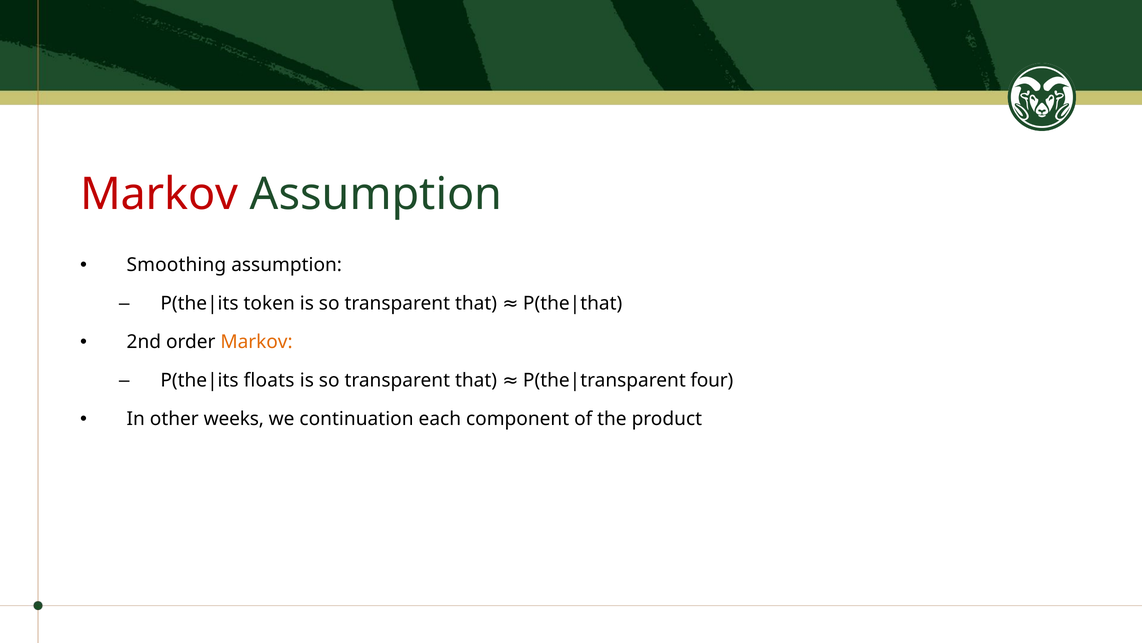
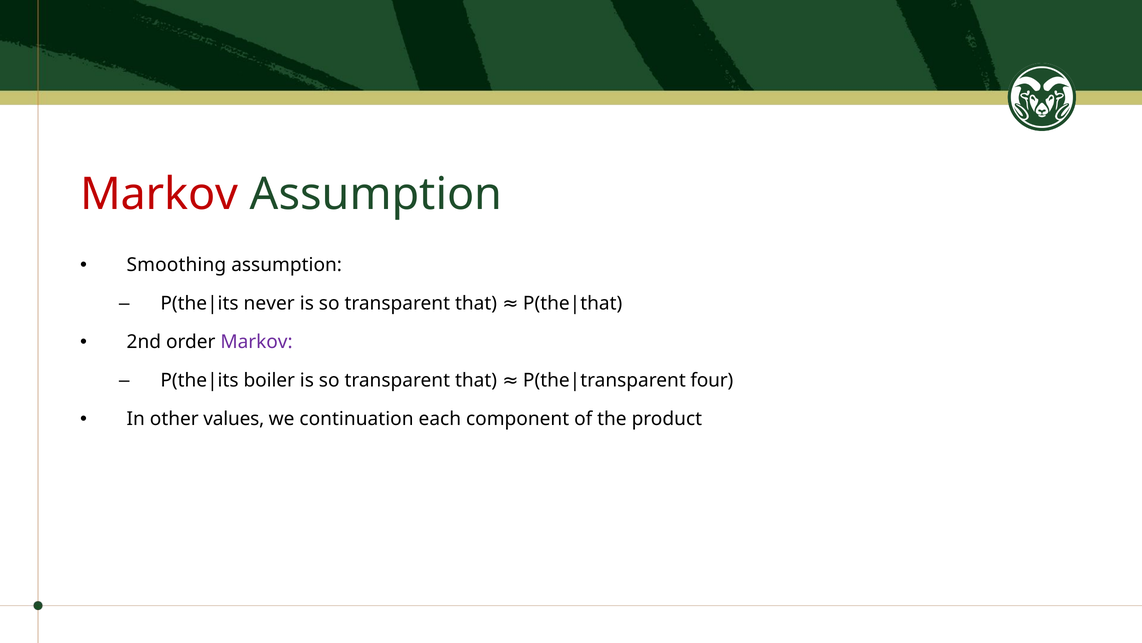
token: token -> never (269, 303)
Markov colour: orange -> purple (257, 342)
floats: floats -> boiler (269, 380)
weeks: weeks -> values (234, 419)
